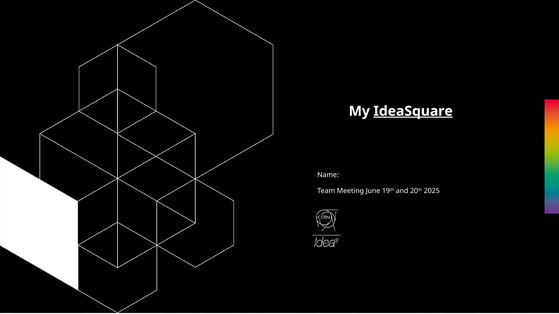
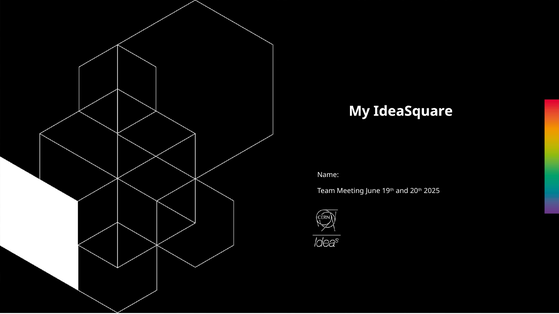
IdeaSquare underline: present -> none (413, 111)
